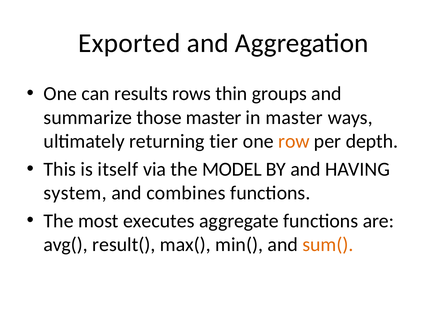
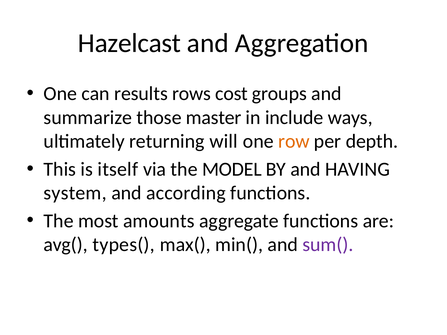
Exported: Exported -> Hazelcast (130, 43)
thin: thin -> cost (232, 94)
in master: master -> include (294, 118)
tier: tier -> will (224, 141)
combines: combines -> according (186, 193)
executes: executes -> amounts (159, 221)
result(: result( -> types( (124, 245)
sum( colour: orange -> purple (328, 245)
